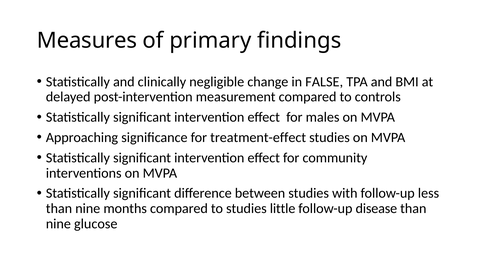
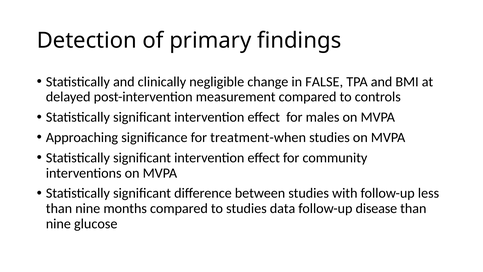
Measures: Measures -> Detection (87, 41)
treatment-effect: treatment-effect -> treatment-when (258, 137)
little: little -> data (283, 208)
